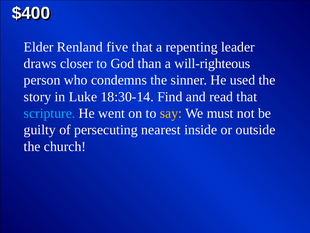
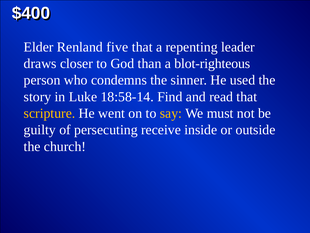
will-righteous: will-righteous -> blot-righteous (212, 63)
18:30-14: 18:30-14 -> 18:58-14 (127, 97)
scripture colour: light blue -> yellow (50, 113)
nearest: nearest -> receive (161, 130)
